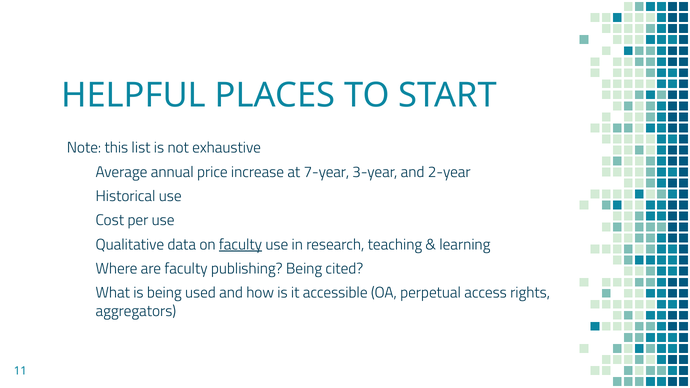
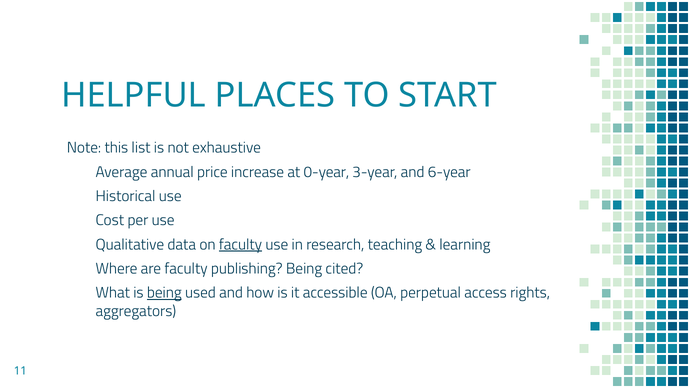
7-year: 7-year -> 0-year (326, 172)
2-year: 2-year -> 6-year (449, 172)
being underline: none -> present (164, 293)
